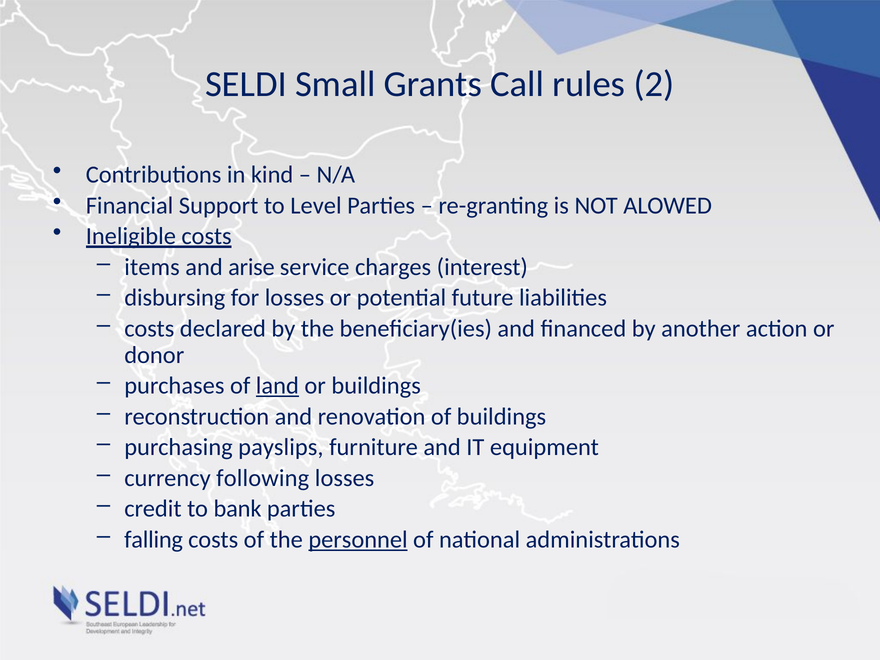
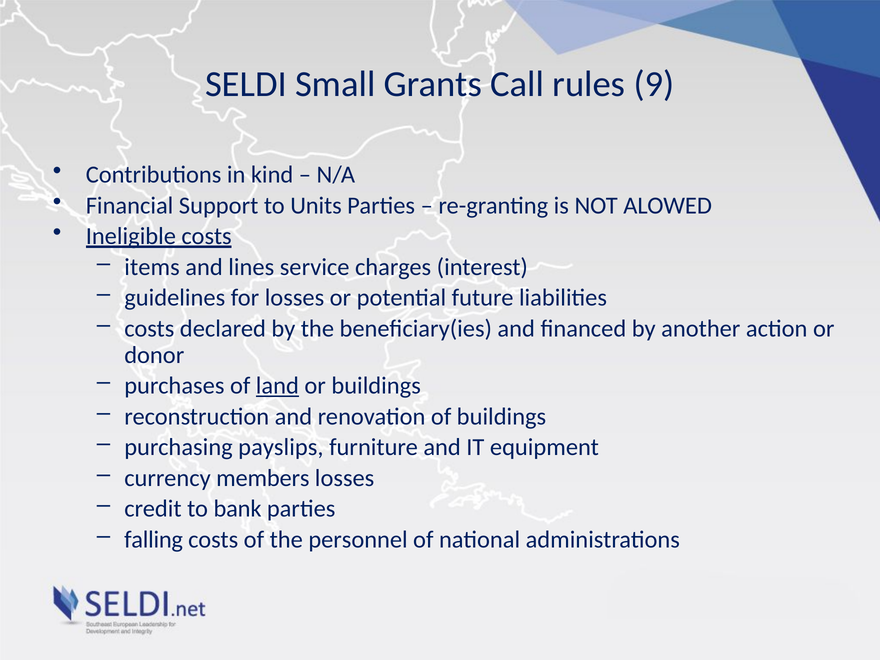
2: 2 -> 9 (654, 84)
Level: Level -> Units (316, 206)
arise: arise -> lines (251, 267)
disbursing: disbursing -> guidelines (175, 298)
following: following -> members (263, 478)
personnel underline: present -> none (358, 540)
